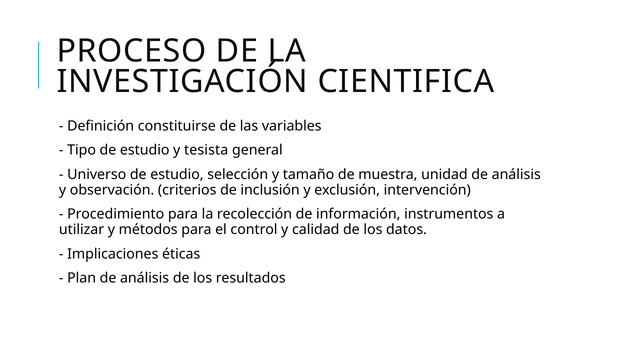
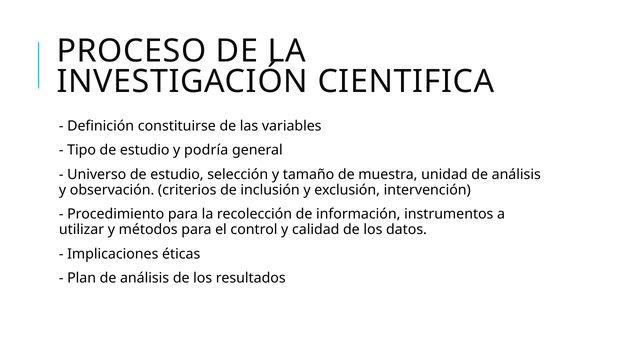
tesista: tesista -> podría (206, 150)
